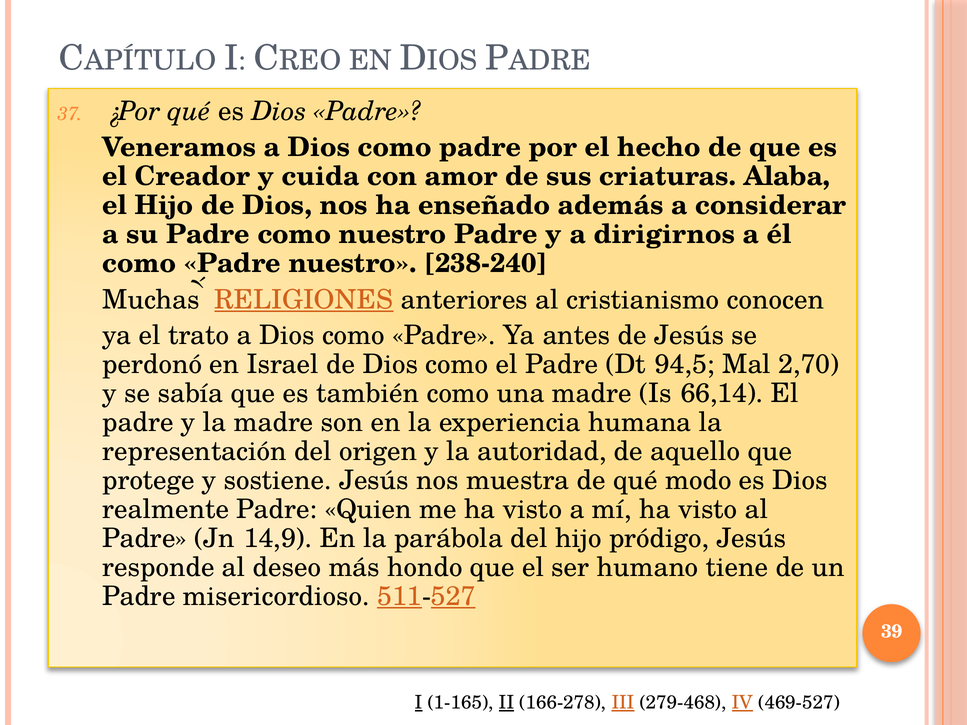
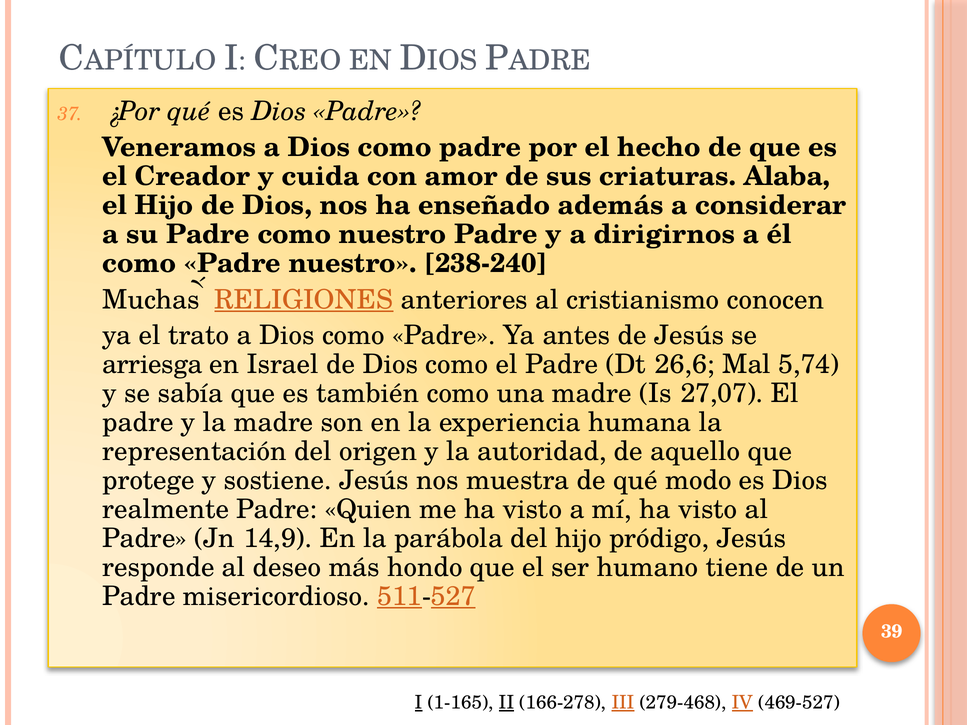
perdonó: perdonó -> arriesga (152, 364)
94,5: 94,5 -> 26,6 (685, 364)
2,70: 2,70 -> 5,74 (809, 364)
66,14: 66,14 -> 27,07 (722, 393)
